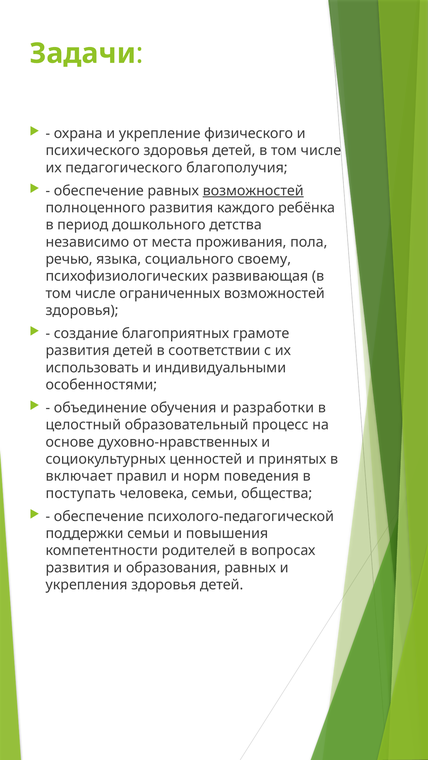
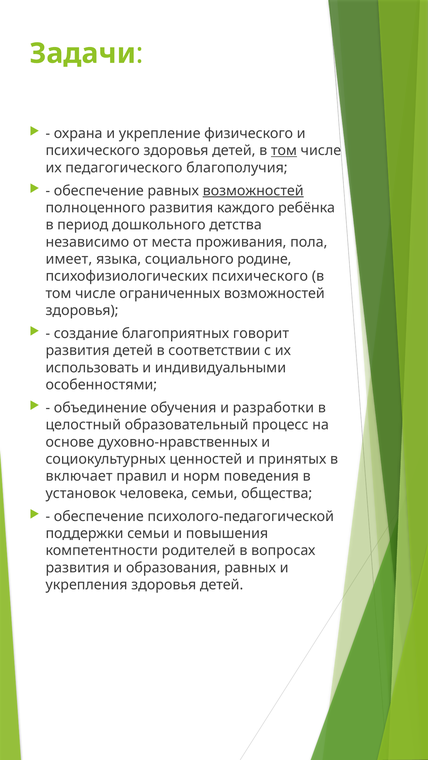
том underline: none -> present (284, 151)
речью: речью -> имеет (69, 259)
своему: своему -> родине (264, 259)
психофизиологических развивающая: развивающая -> психического (260, 277)
грамоте: грамоте -> говорит (261, 334)
поступать: поступать -> установок (81, 494)
